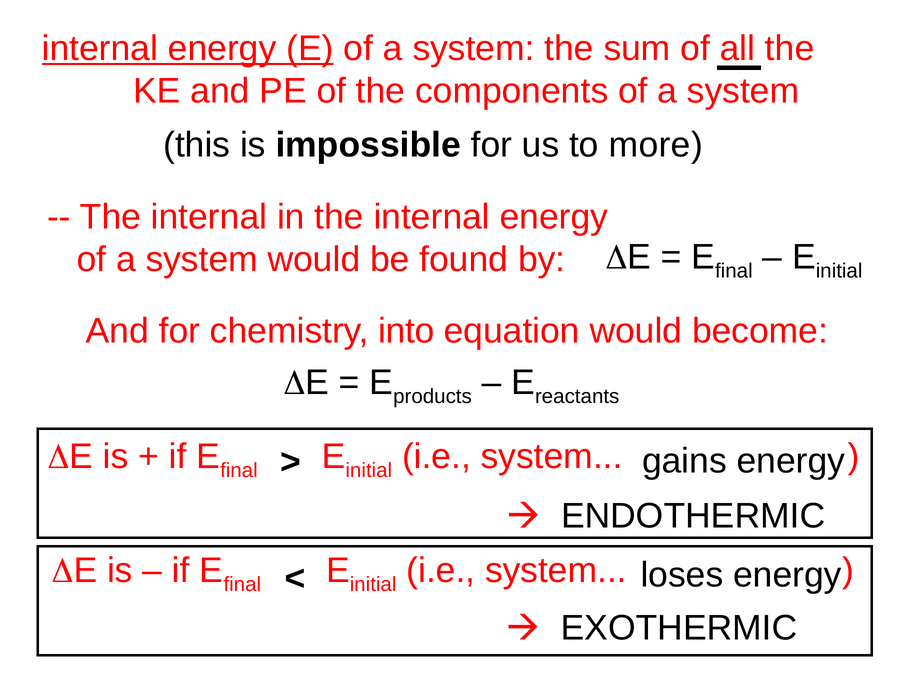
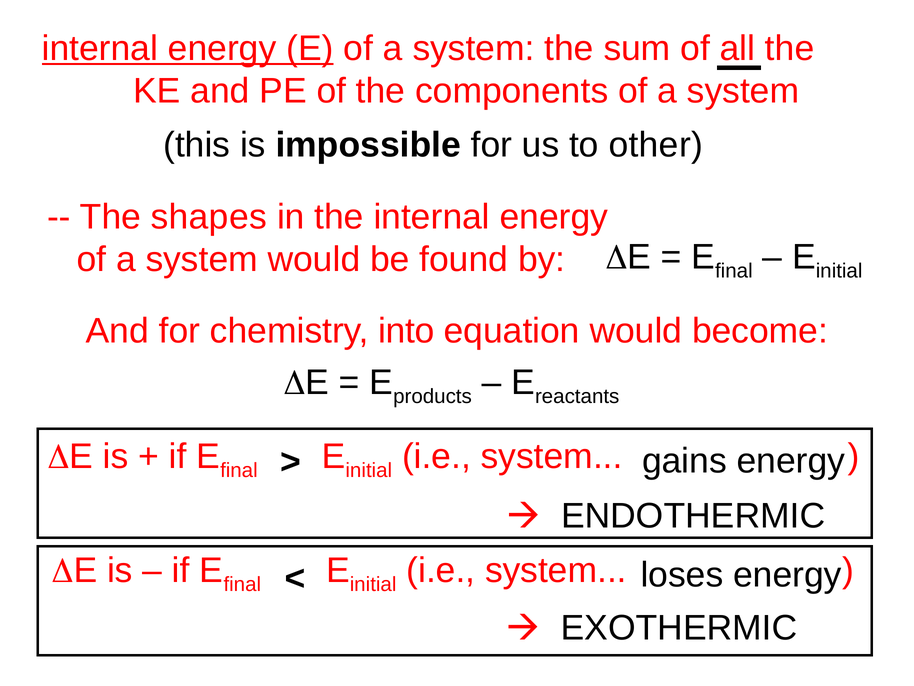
more: more -> other (656, 145)
internal: internal -> shapes (209, 217)
